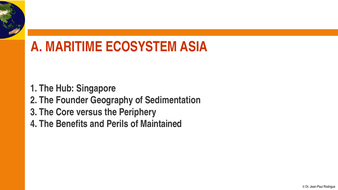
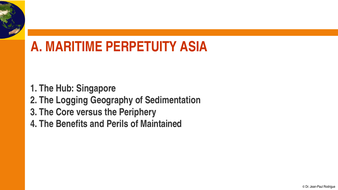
ECOSYSTEM: ECOSYSTEM -> PERPETUITY (141, 47)
Founder: Founder -> Logging (72, 100)
